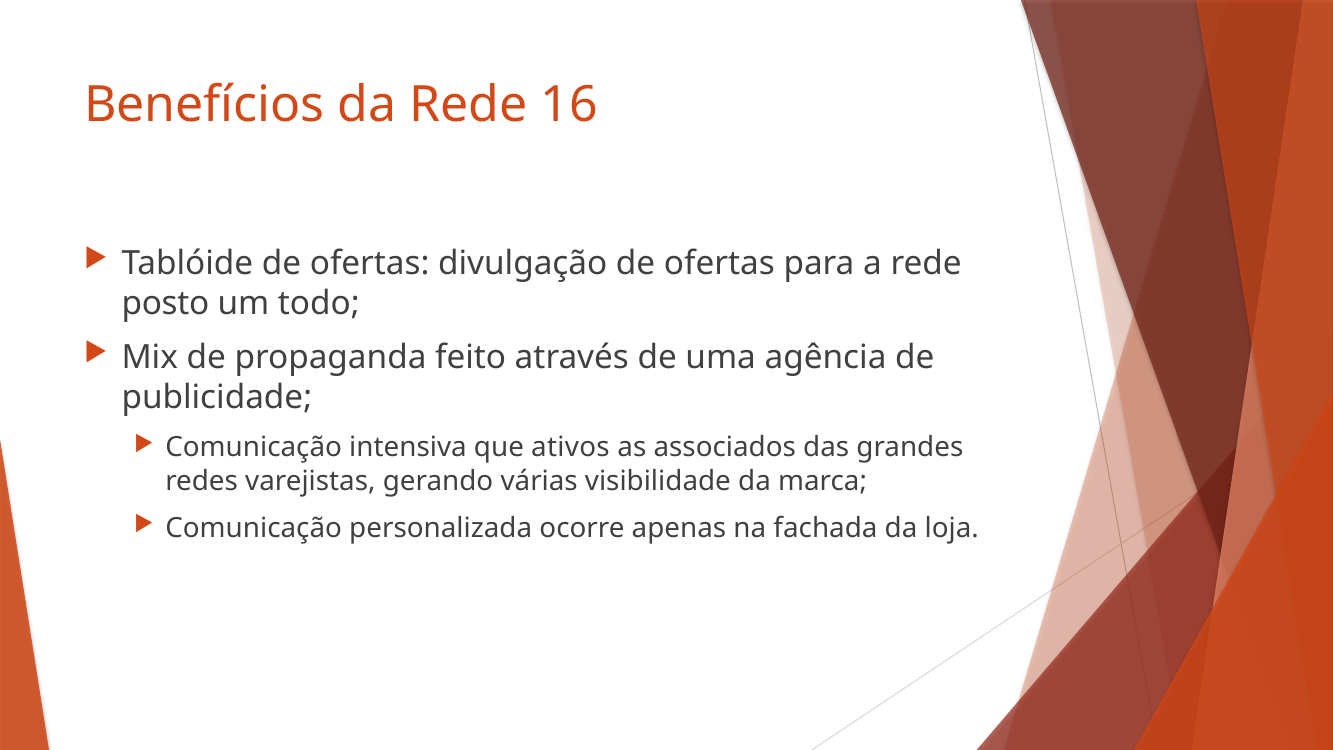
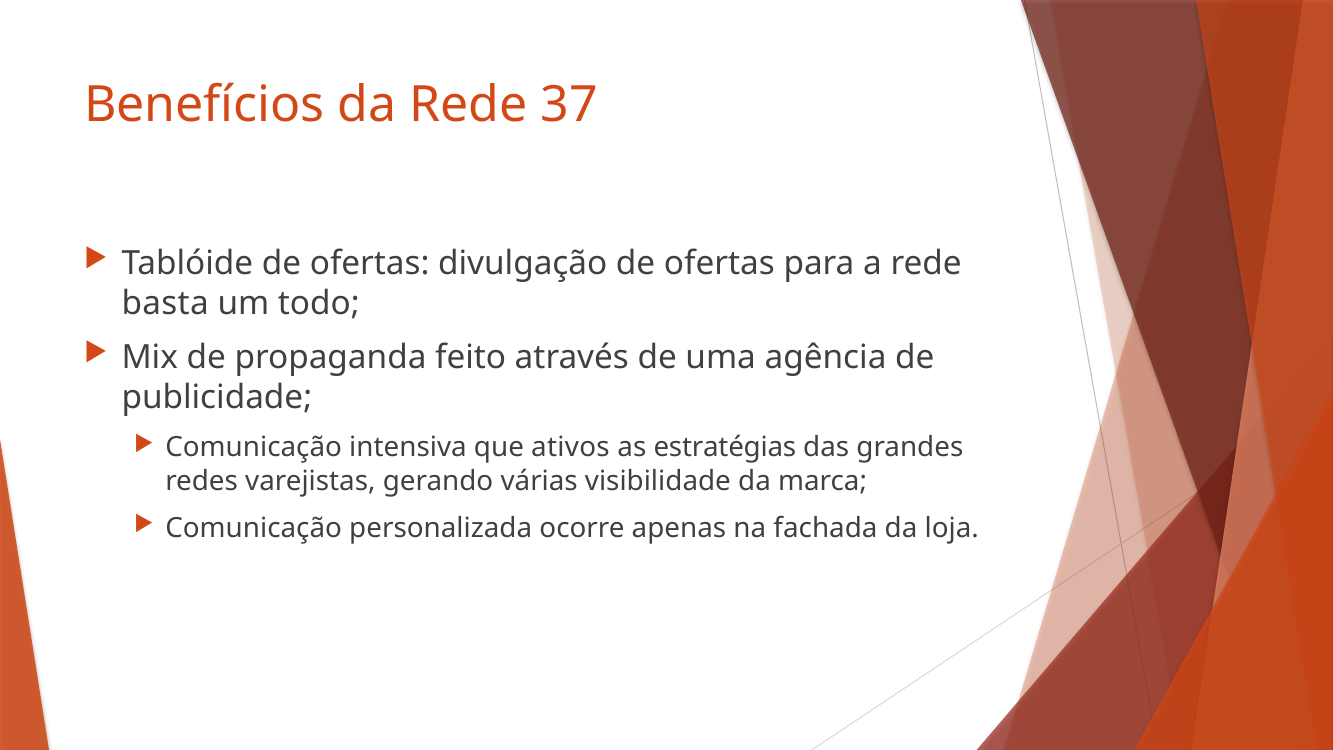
16: 16 -> 37 (569, 105)
posto: posto -> basta (165, 304)
associados: associados -> estratégias (725, 448)
